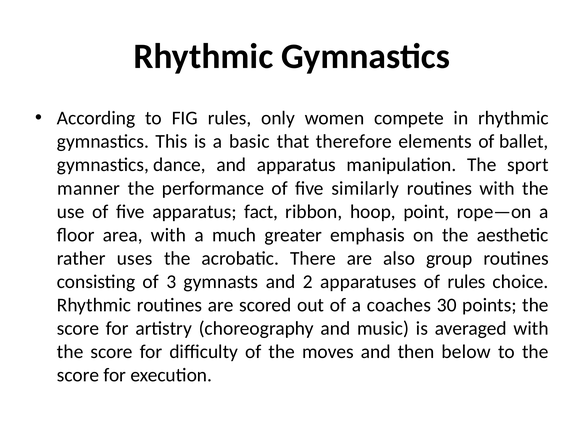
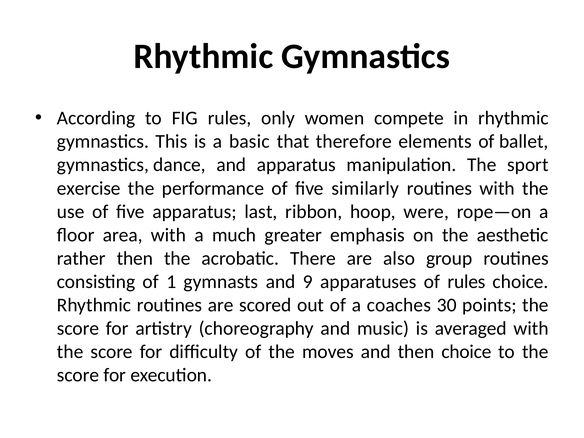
manner: manner -> exercise (89, 188)
fact: fact -> last (261, 212)
point: point -> were (426, 212)
rather uses: uses -> then (135, 258)
3: 3 -> 1 (171, 282)
2: 2 -> 9 (308, 282)
then below: below -> choice (466, 352)
